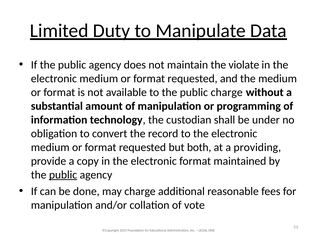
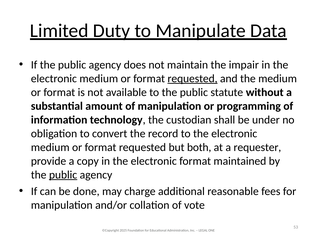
violate: violate -> impair (244, 65)
requested underline: none -> present (193, 78)
public charge: charge -> statute (227, 92)
providing: providing -> requester (257, 147)
